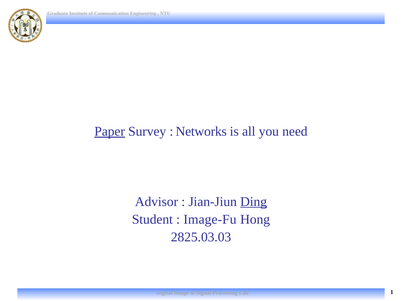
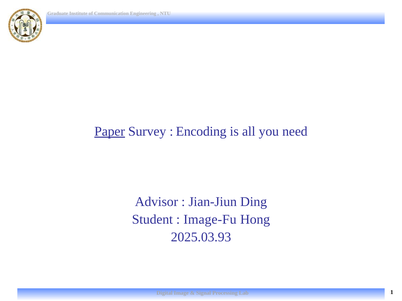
Networks: Networks -> Encoding (201, 132)
Ding underline: present -> none (254, 202)
2825.03.03: 2825.03.03 -> 2025.03.93 (201, 237)
